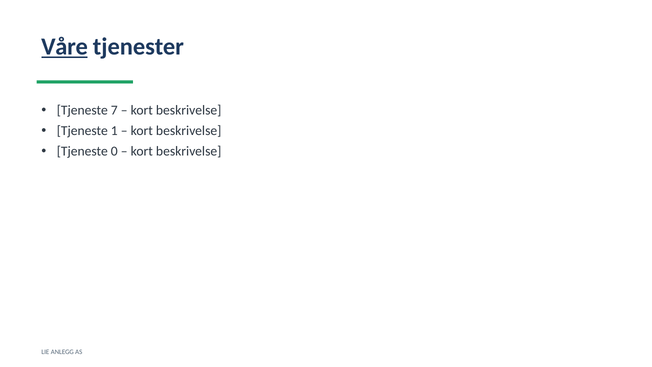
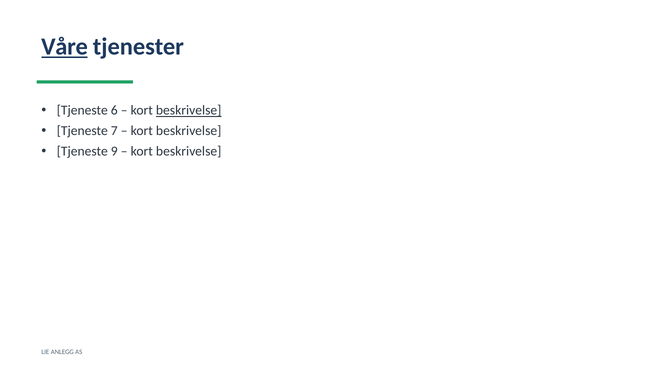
7: 7 -> 6 (114, 110)
beskrivelse underline: none -> present (189, 110)
1: 1 -> 7 (114, 131)
0: 0 -> 9 (114, 151)
